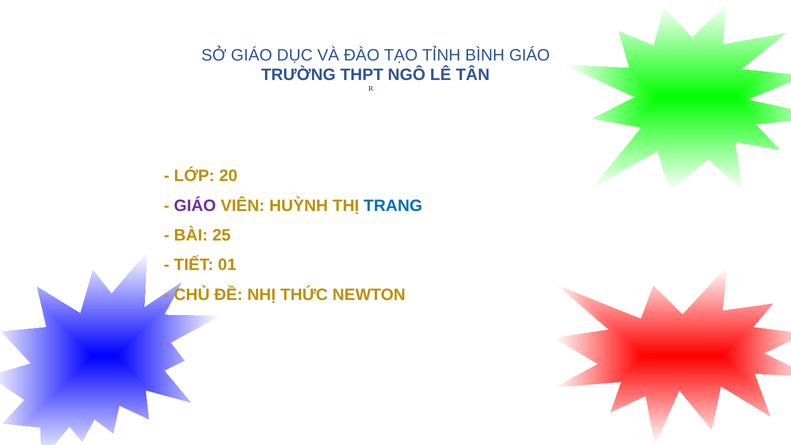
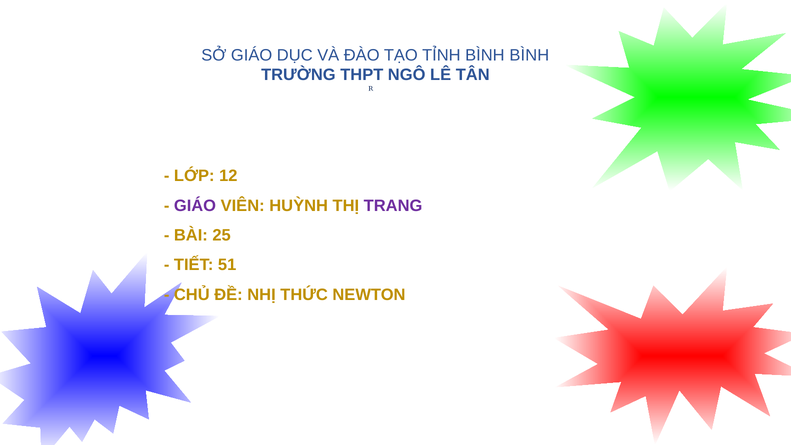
BÌNH GIÁO: GIÁO -> BÌNH (529, 55)
20: 20 -> 12 (228, 176)
TRANG colour: blue -> purple (393, 206)
01: 01 -> 51 (227, 265)
